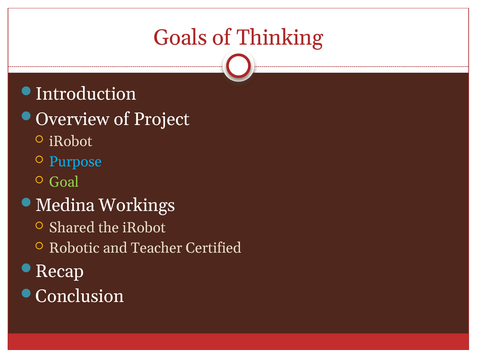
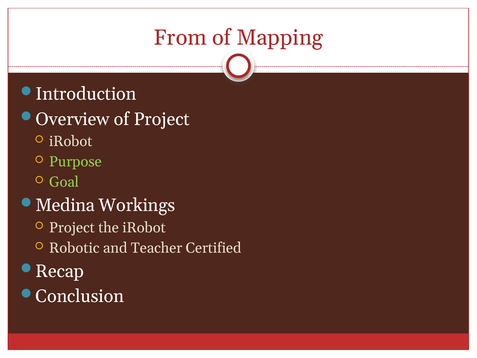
Goals: Goals -> From (180, 38)
Thinking: Thinking -> Mapping (280, 38)
Purpose colour: light blue -> light green (75, 162)
Shared: Shared -> Project (72, 227)
